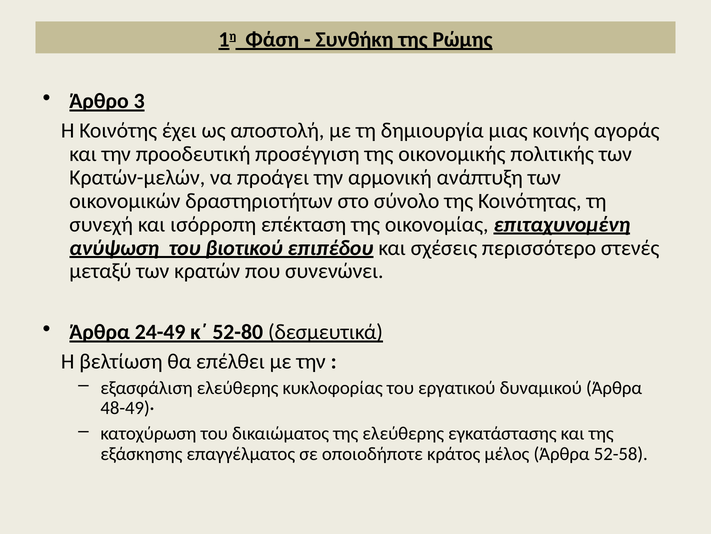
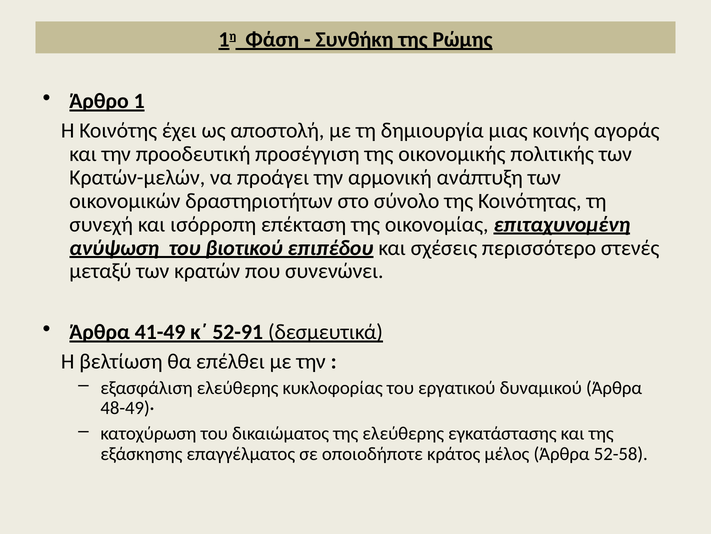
3: 3 -> 1 (139, 101)
24-49: 24-49 -> 41-49 (160, 332)
52-80: 52-80 -> 52-91 (238, 332)
